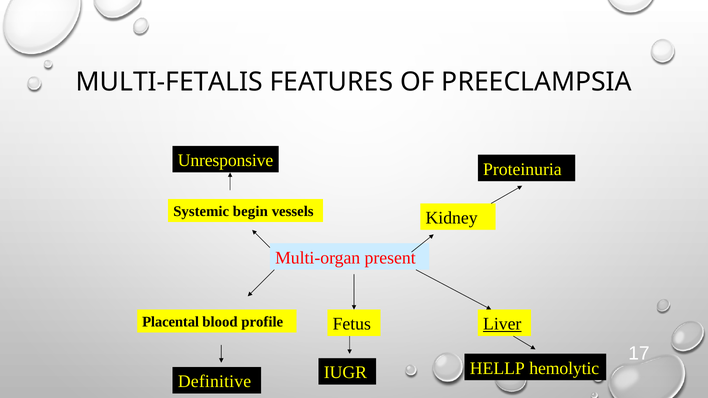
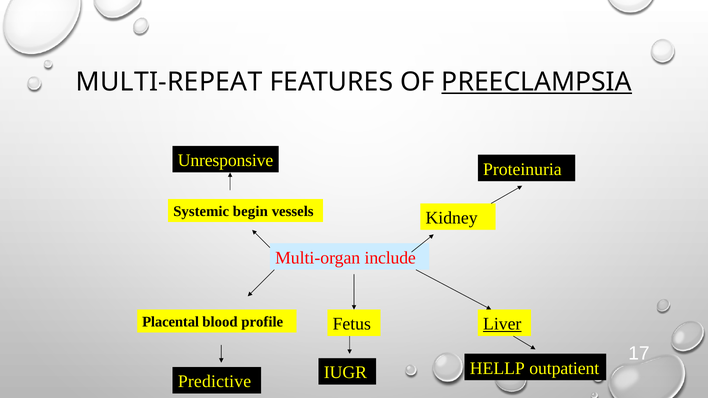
MULTI-FETALIS: MULTI-FETALIS -> MULTI-REPEAT (169, 82)
PREECLAMPSIA underline: none -> present (537, 82)
present: present -> include (390, 258)
hemolytic: hemolytic -> outpatient (564, 368)
Definitive: Definitive -> Predictive (215, 382)
